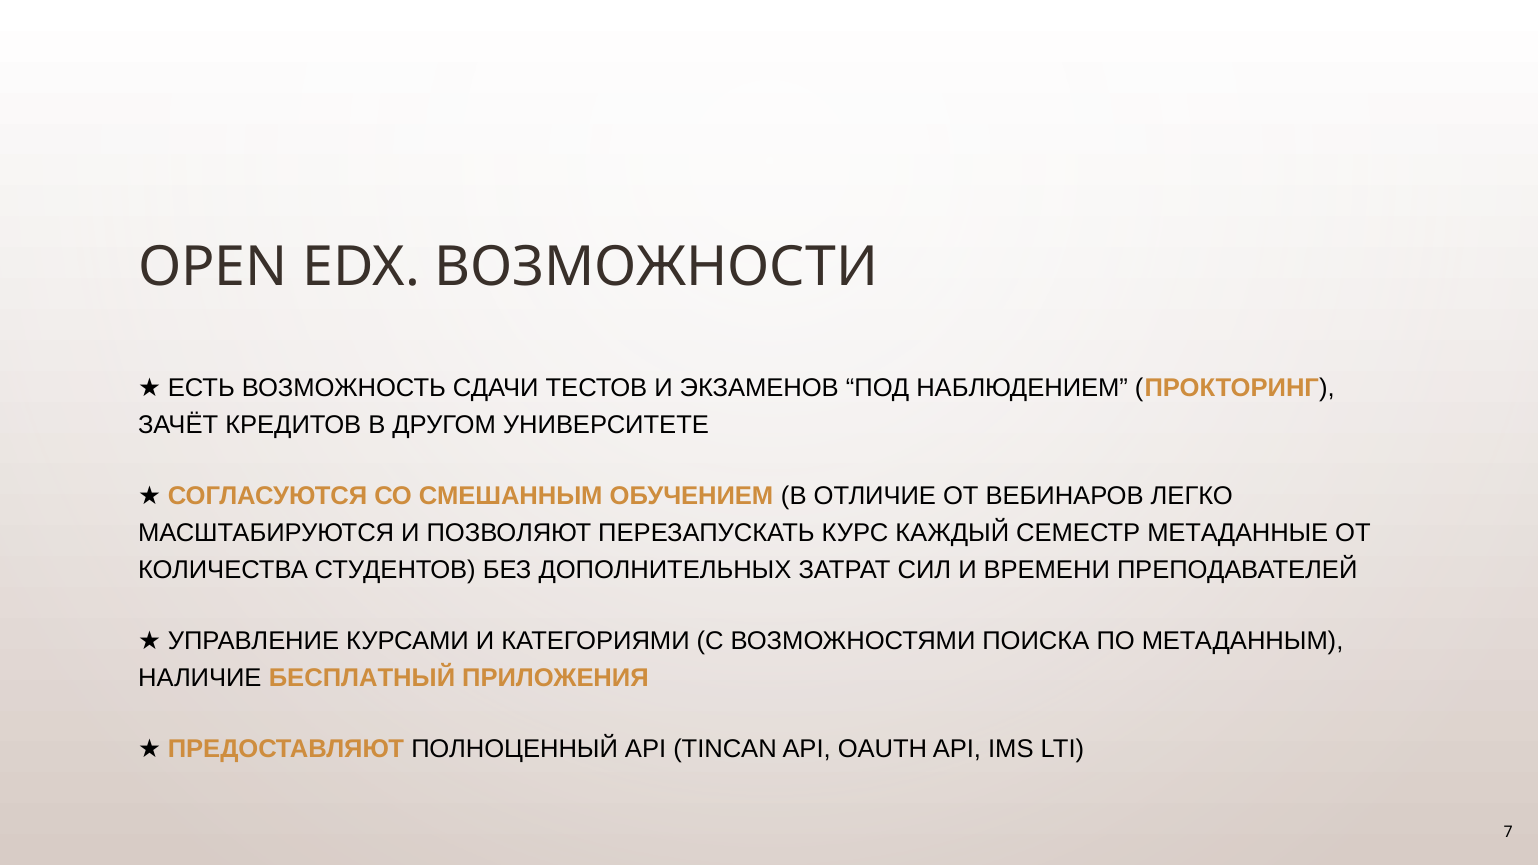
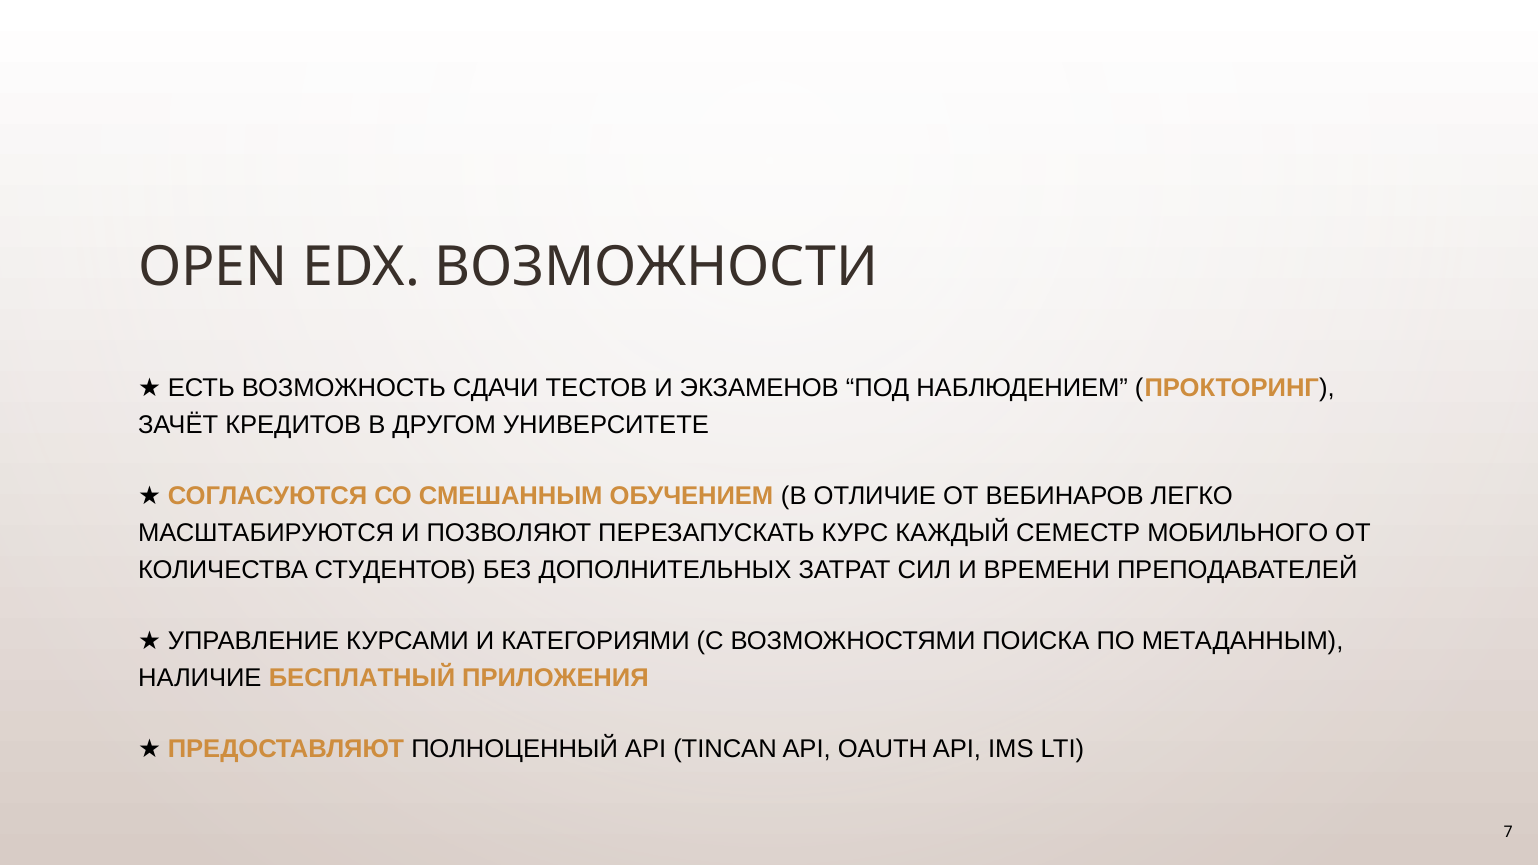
МЕТАДАННЫЕ: МЕТАДАННЫЕ -> МОБИЛЬНОГО (1238, 533)
